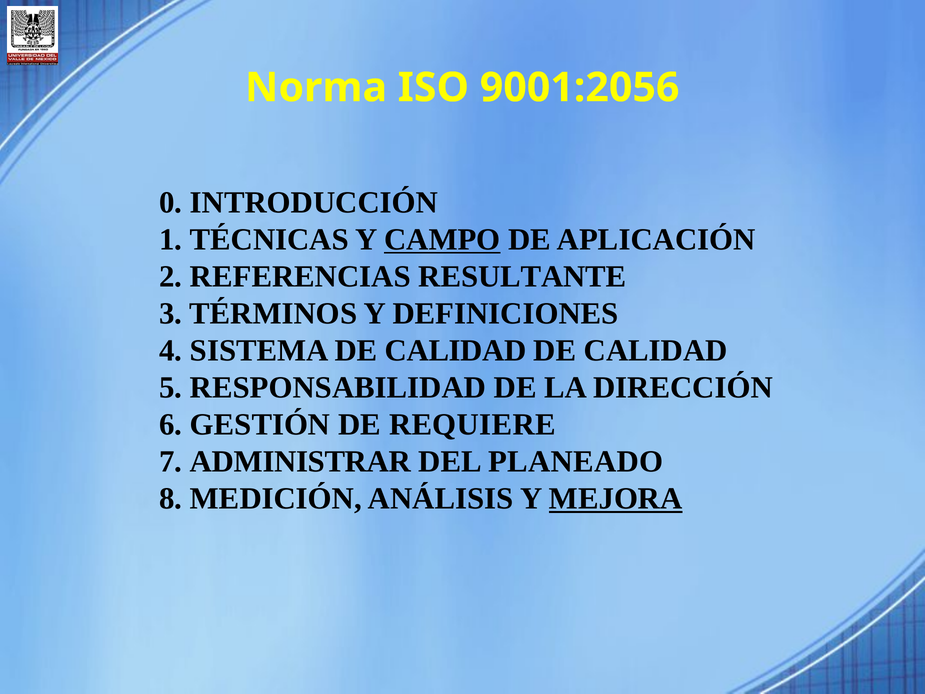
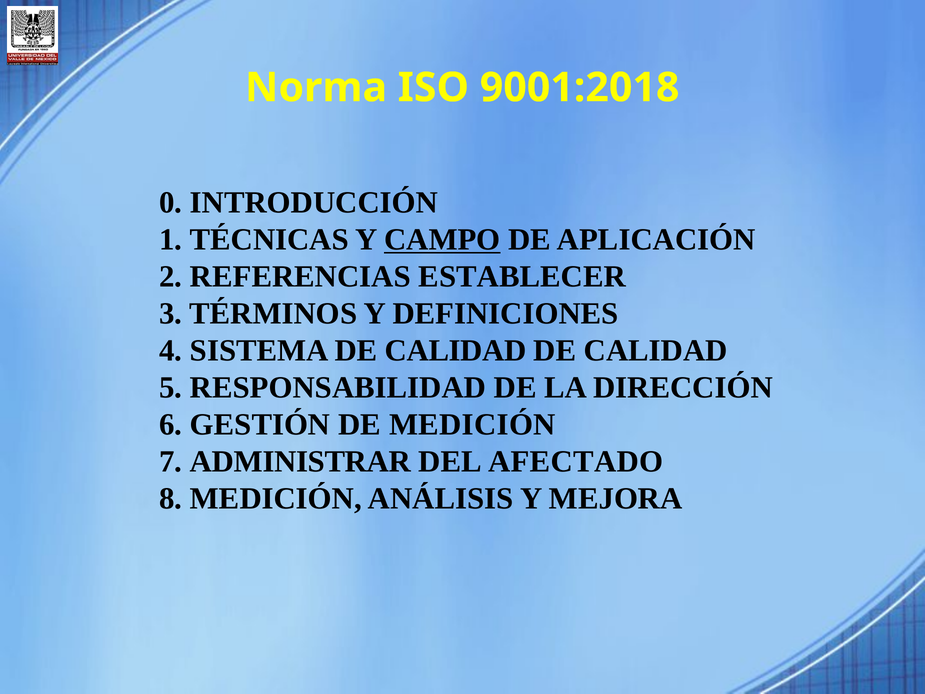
9001:2056: 9001:2056 -> 9001:2018 (580, 88)
RESULTANTE: RESULTANTE -> ESTABLECER (522, 276)
DE REQUIERE: REQUIERE -> MEDICIÓN (472, 424)
PLANEADO: PLANEADO -> AFECTADO (576, 461)
MEJORA underline: present -> none (616, 498)
